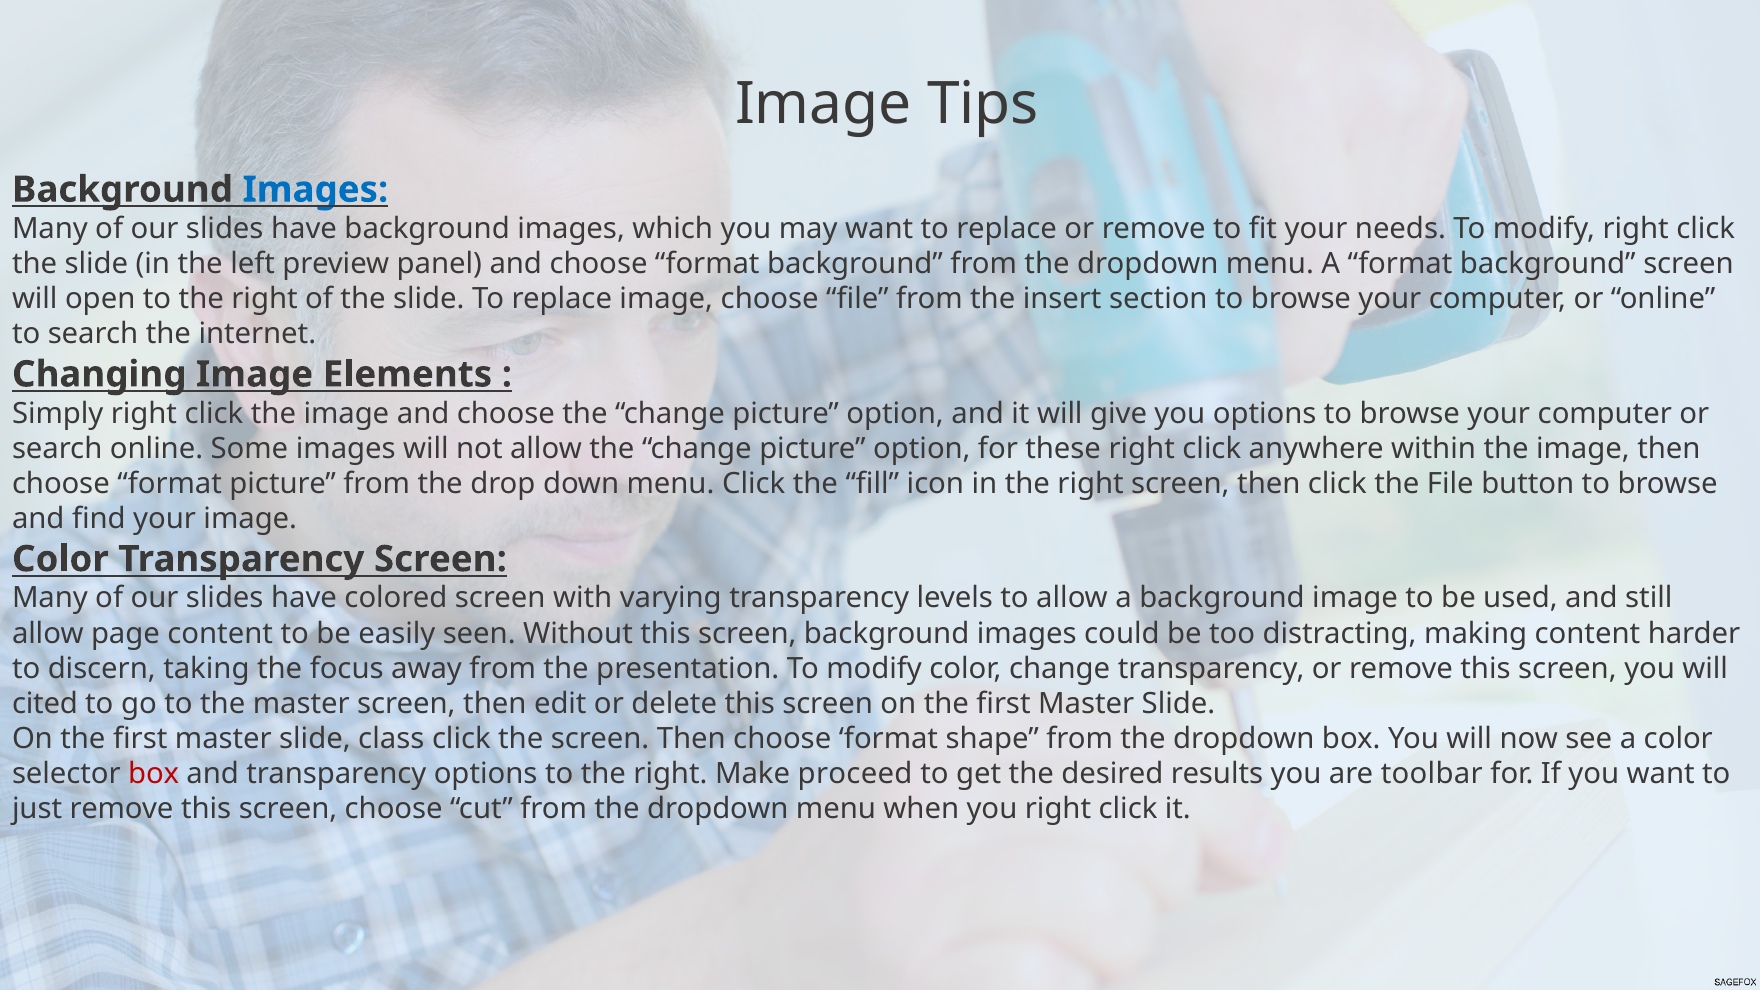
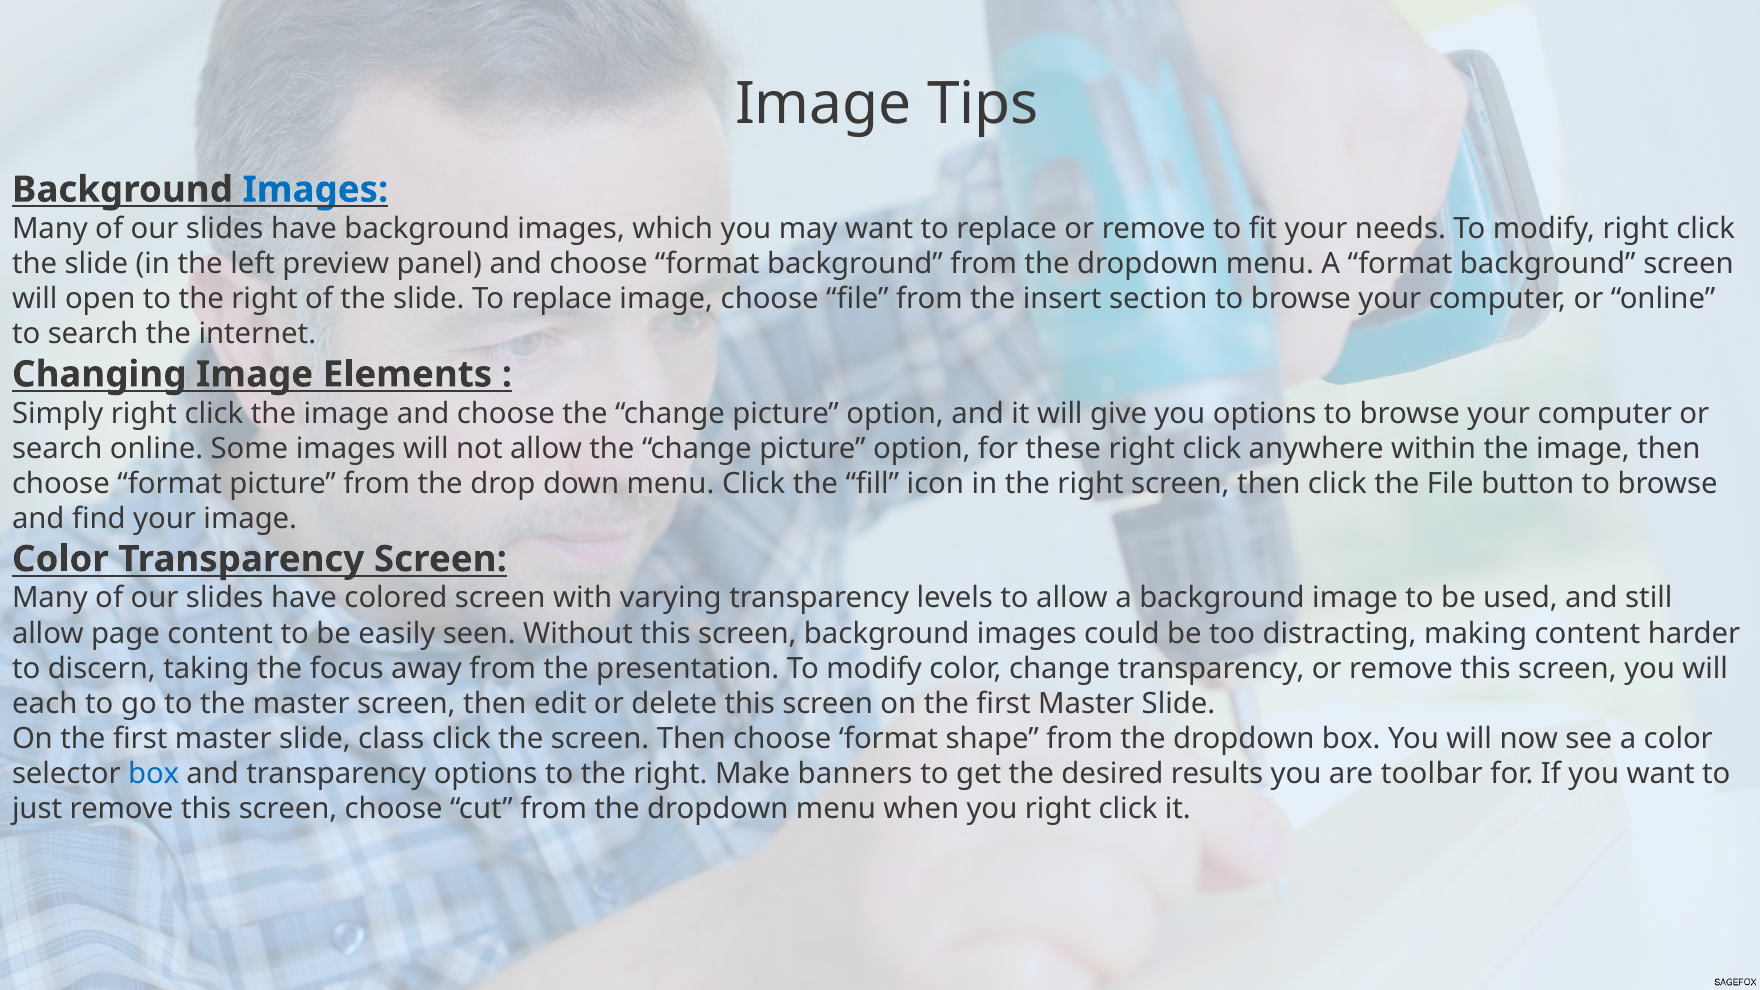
cited: cited -> each (45, 704)
box colour: red -> blue (154, 774)
proceed: proceed -> banners (855, 774)
